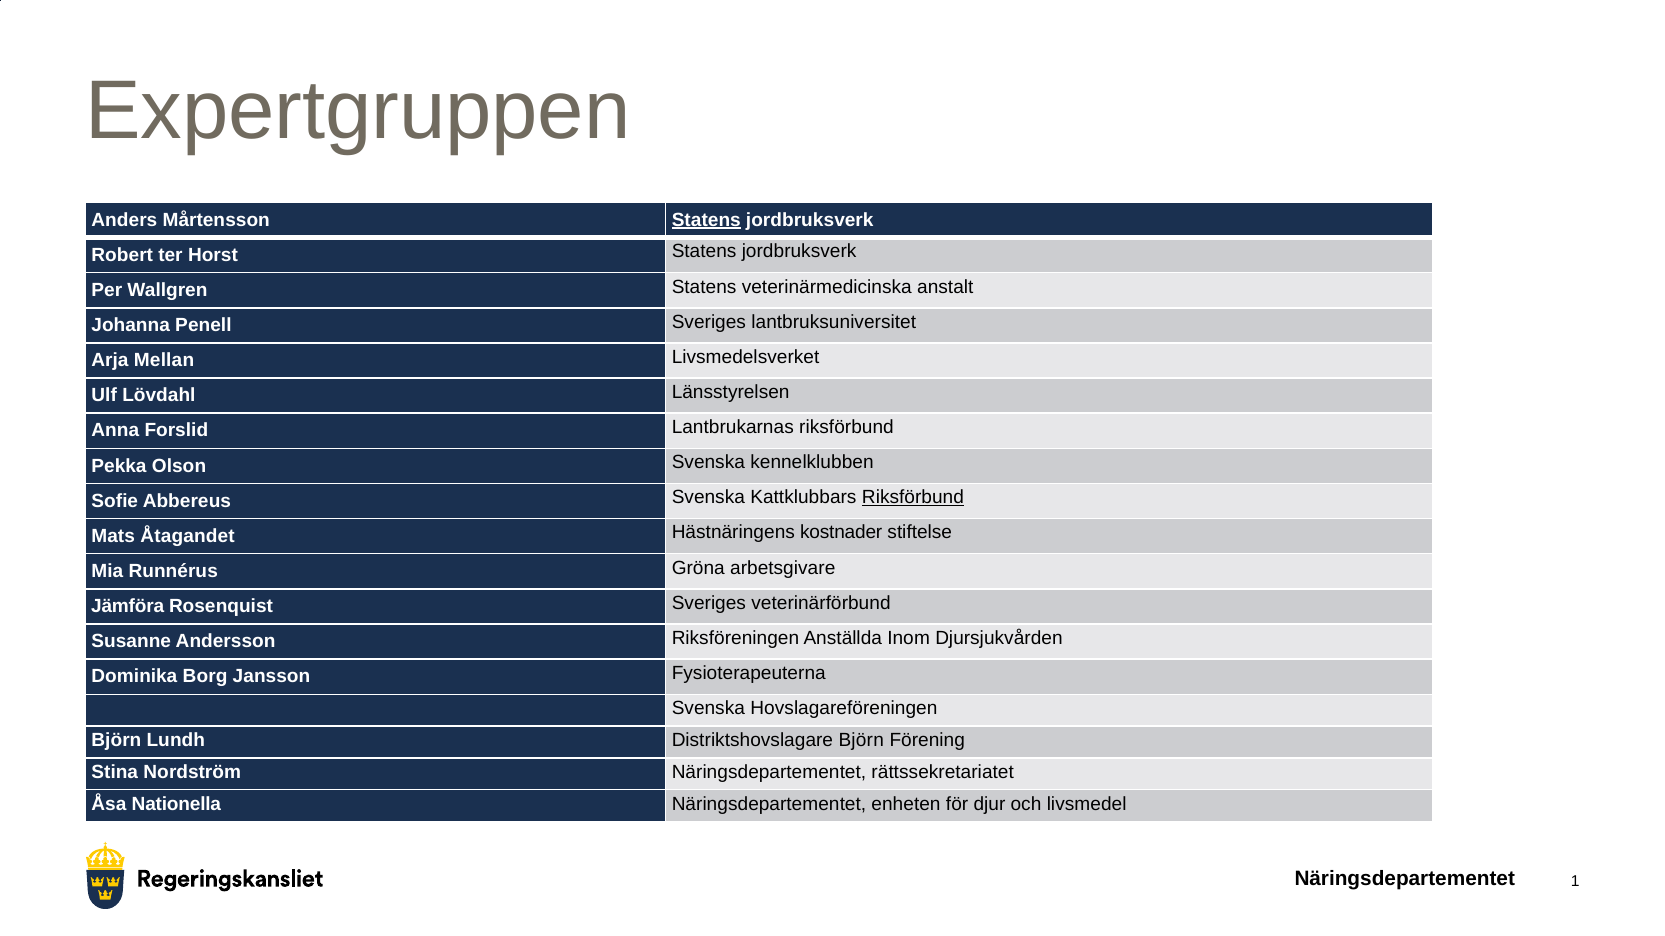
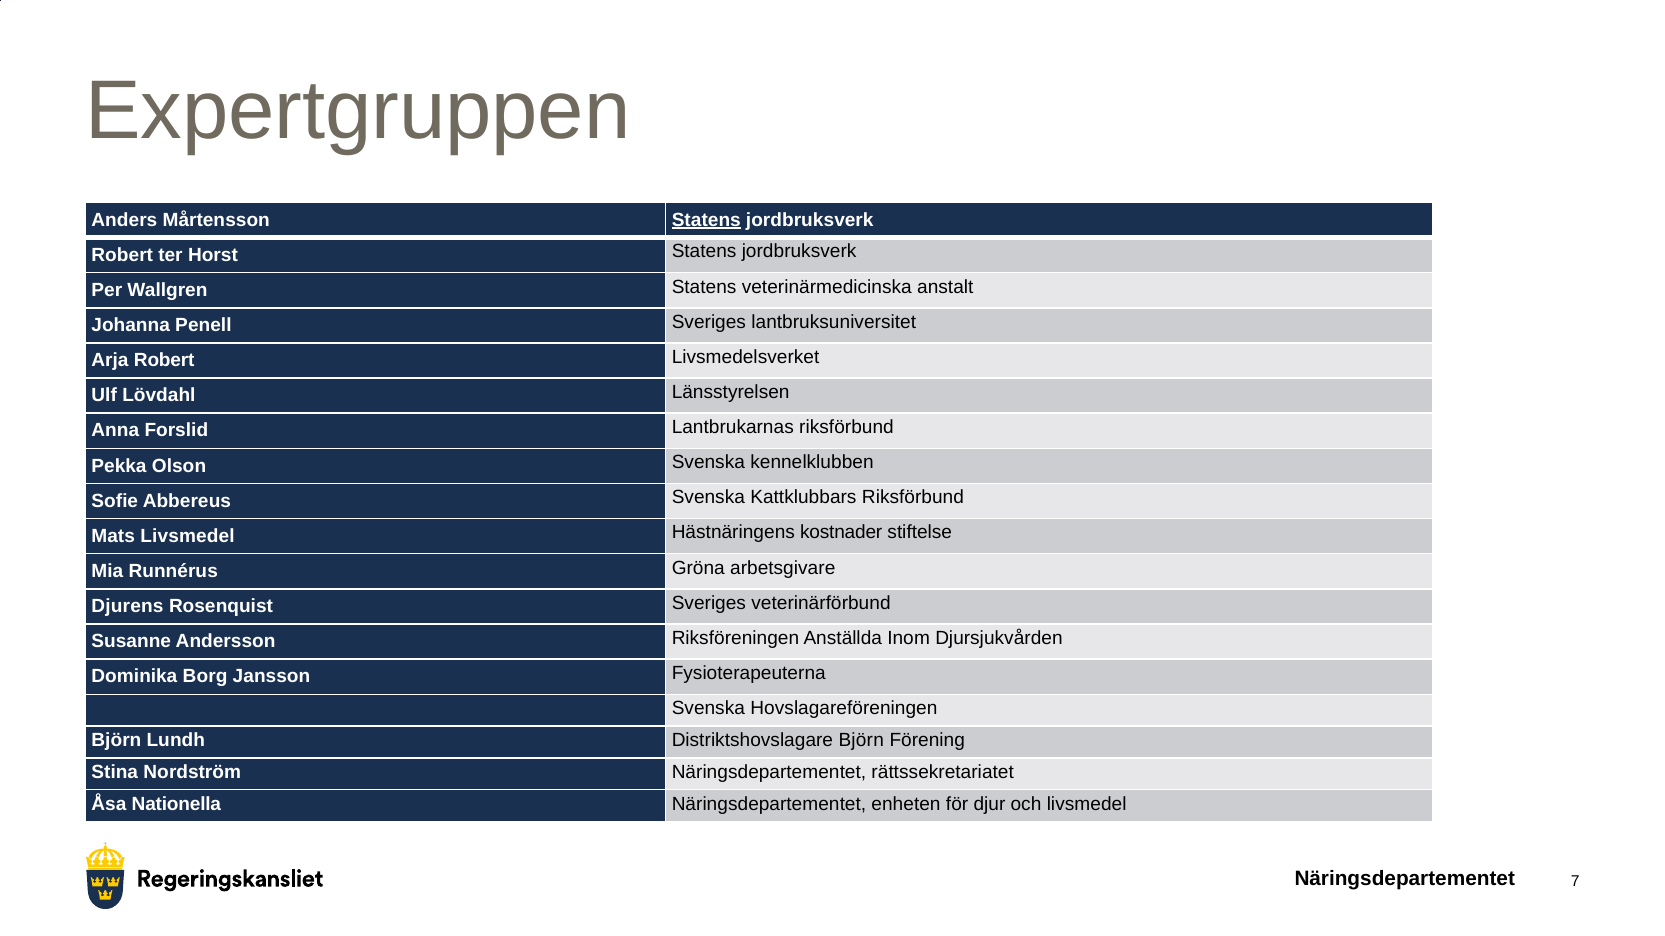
Arja Mellan: Mellan -> Robert (164, 361)
Riksförbund underline: present -> none (913, 498)
Mats Åtagandet: Åtagandet -> Livsmedel (188, 536)
Jämföra: Jämföra -> Djurens (127, 607)
1: 1 -> 7 (1575, 882)
